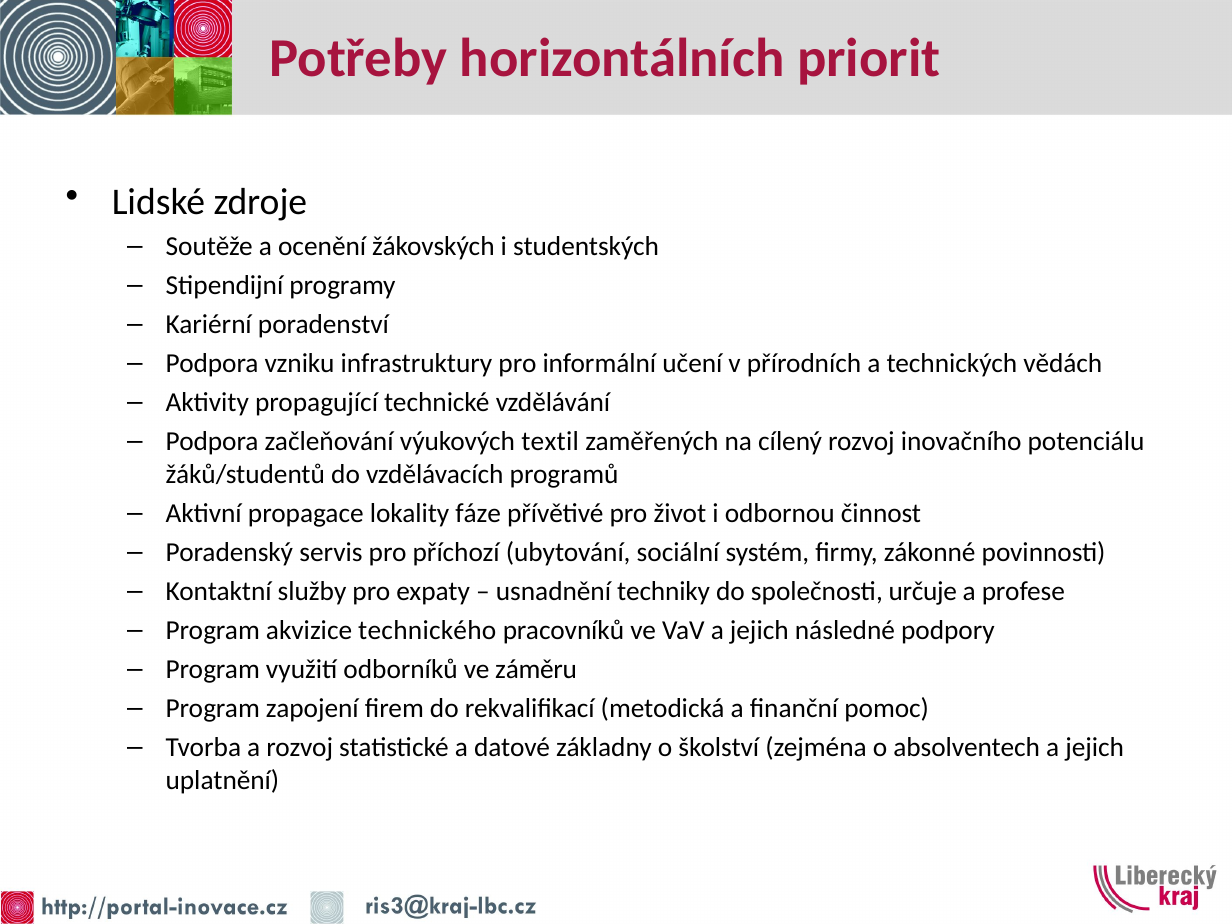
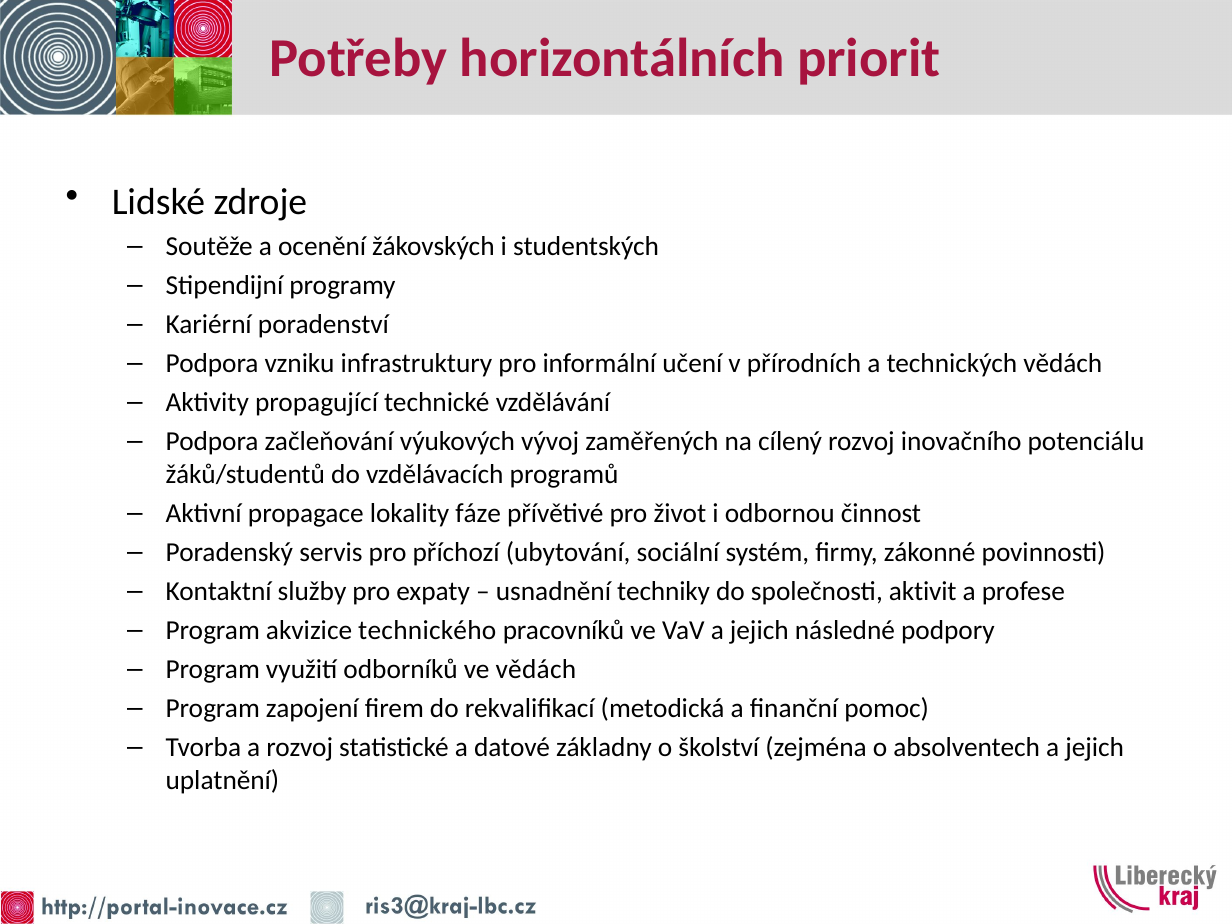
textil: textil -> vývoj (550, 442)
určuje: určuje -> aktivit (923, 592)
ve záměru: záměru -> vědách (536, 670)
